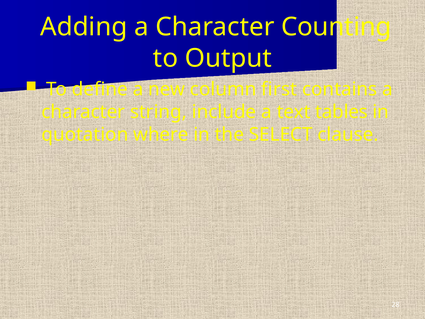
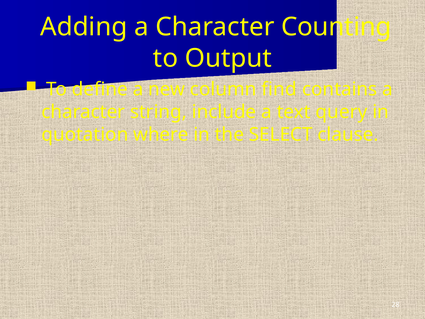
first: first -> find (279, 89)
tables: tables -> query (341, 112)
